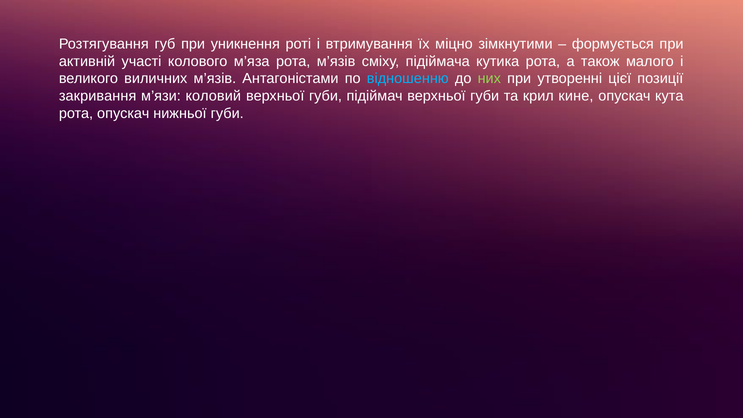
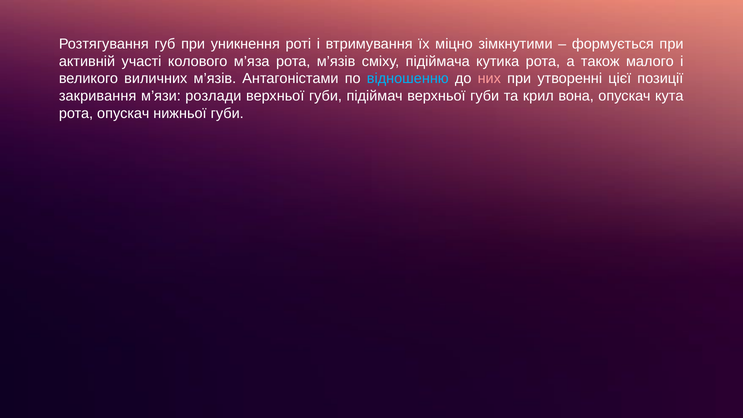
них colour: light green -> pink (489, 79)
коловий: коловий -> розлади (213, 96)
кине: кине -> вона (576, 96)
